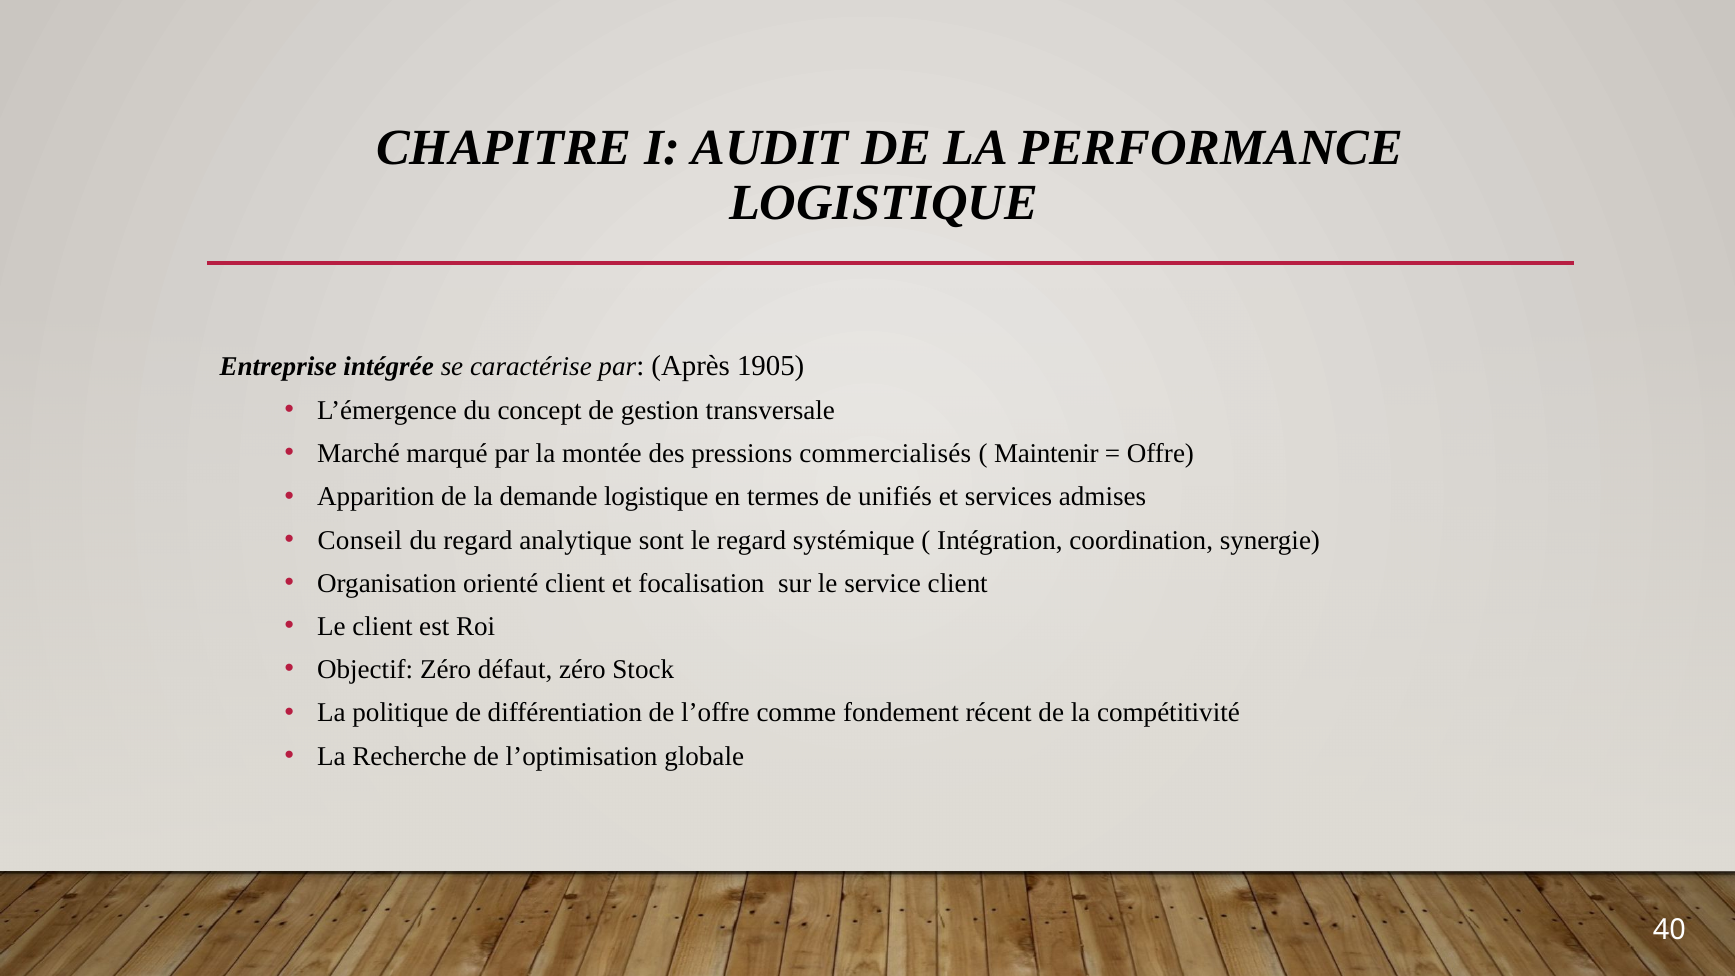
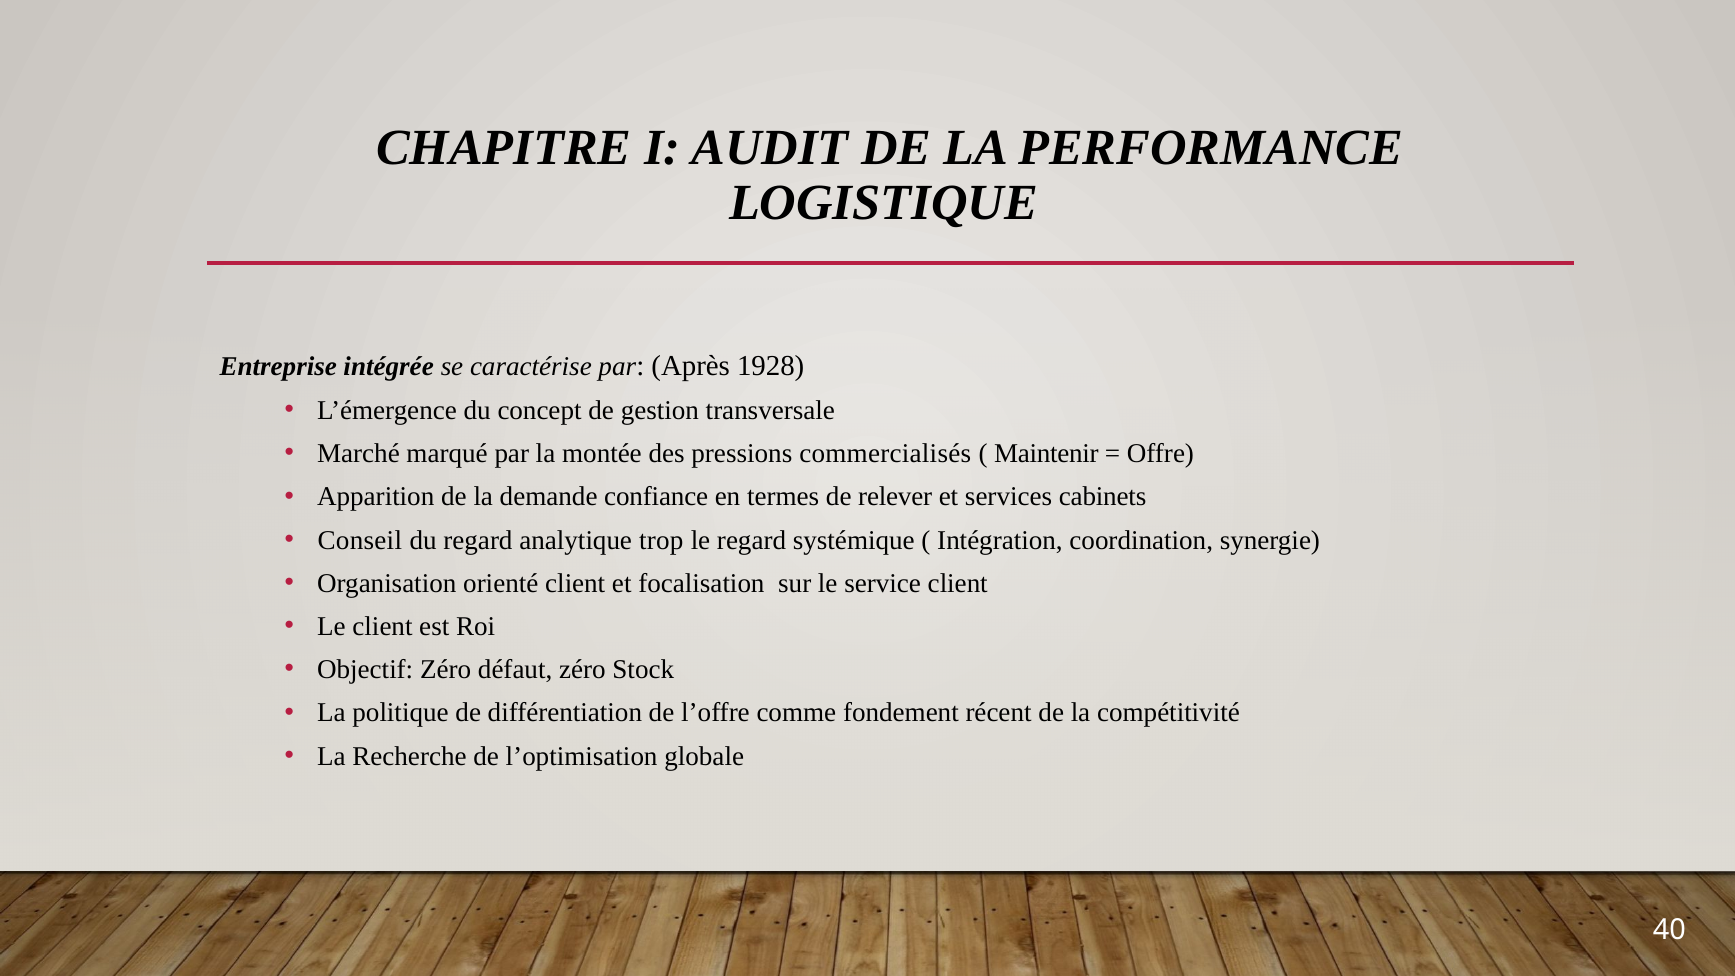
1905: 1905 -> 1928 (771, 366)
demande logistique: logistique -> confiance (656, 497)
unifiés: unifiés -> relever (895, 497)
admises: admises -> cabinets (1103, 497)
sont: sont -> trop (661, 540)
